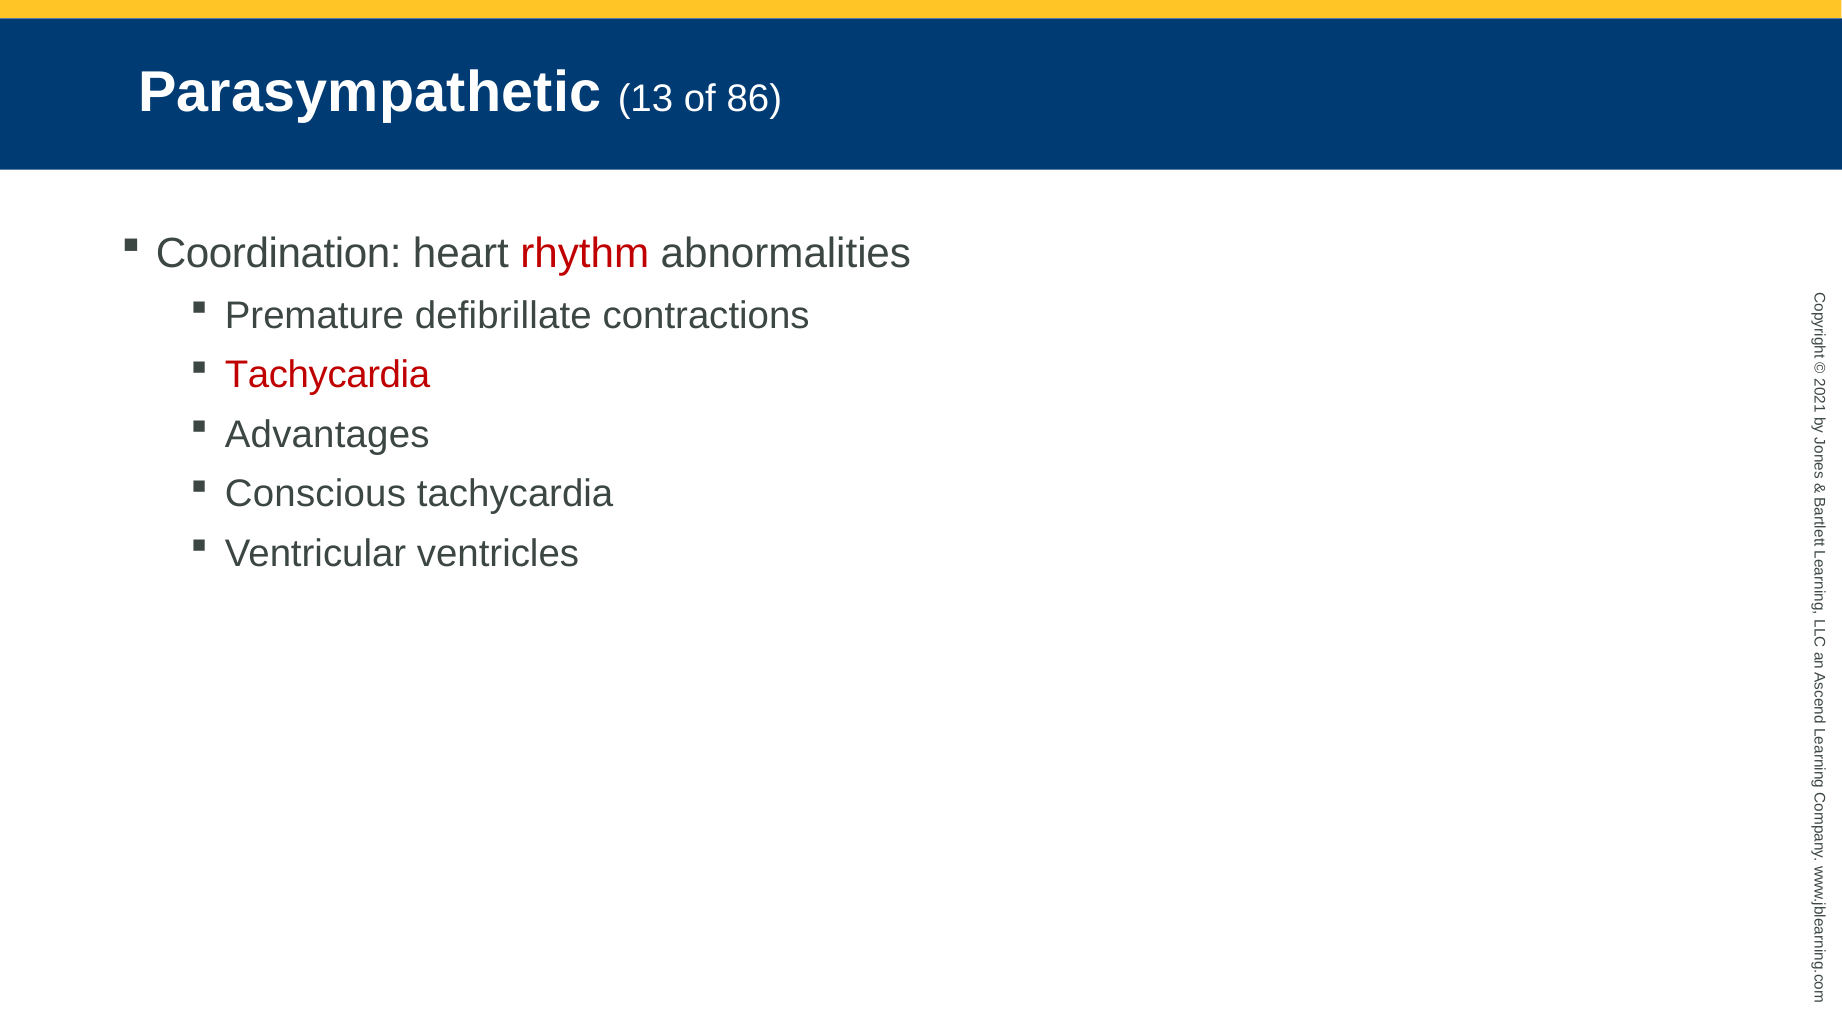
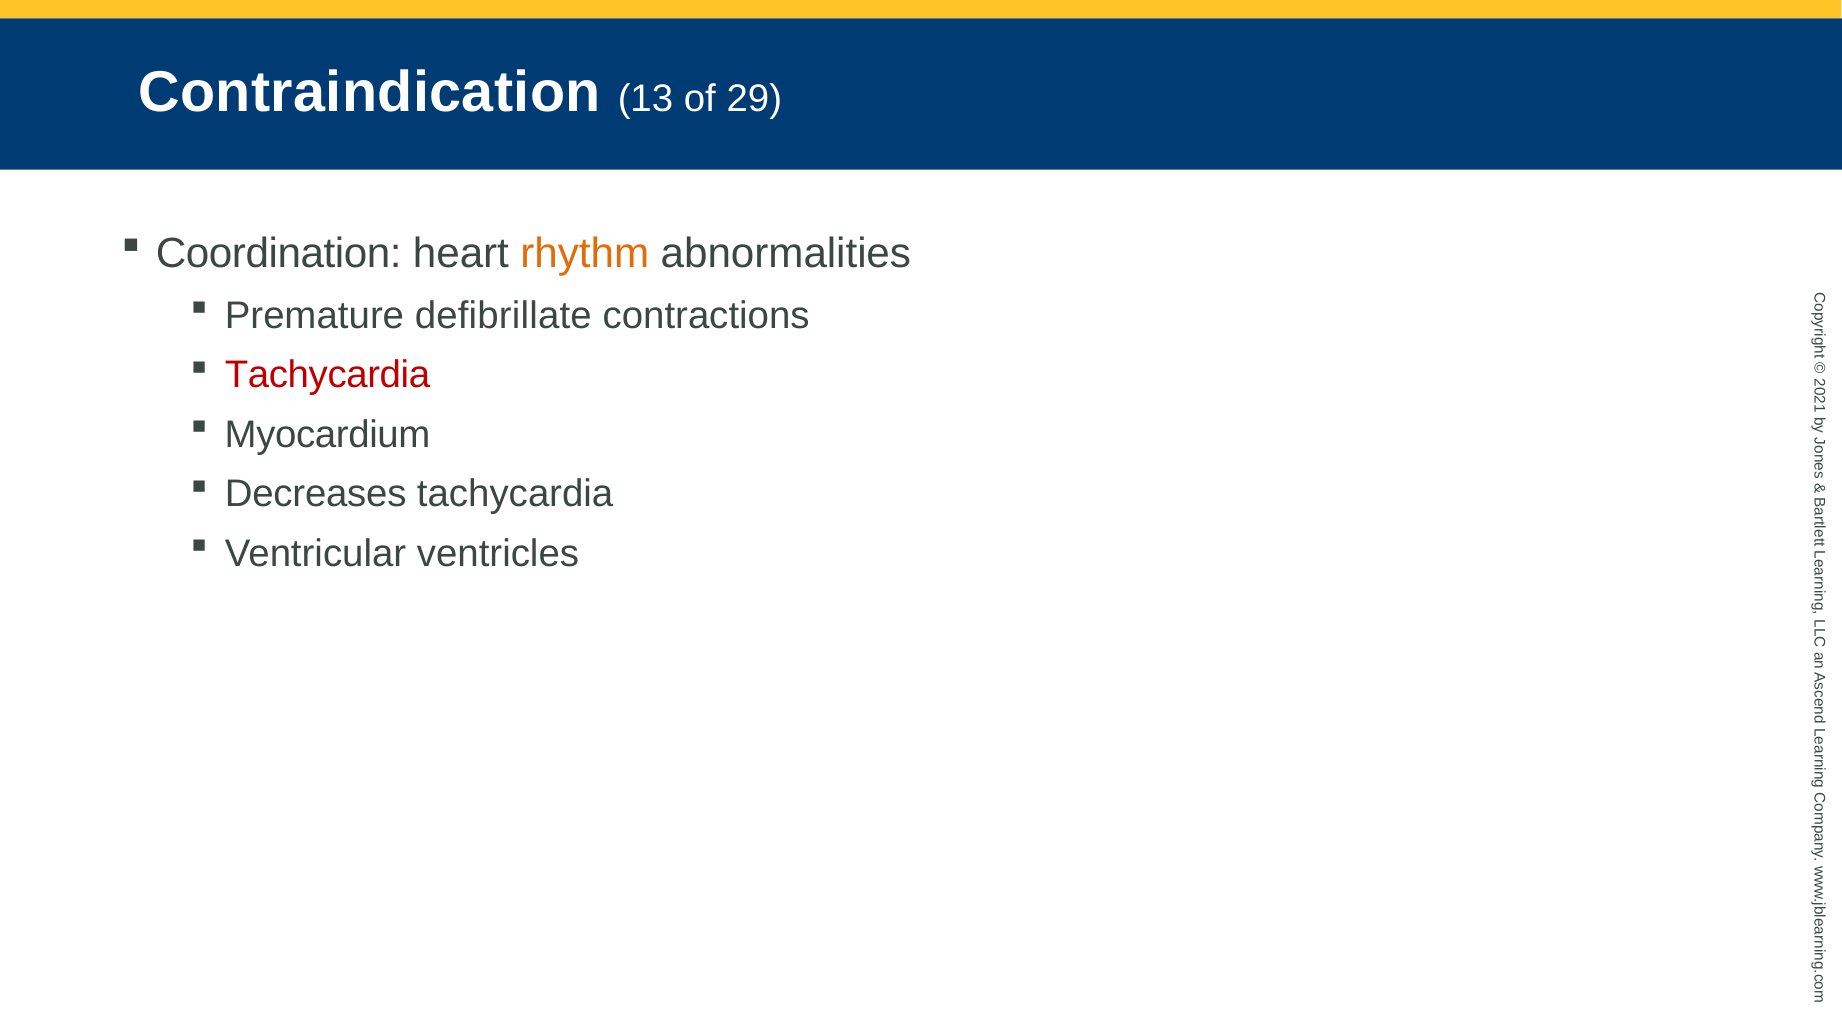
Parasympathetic: Parasympathetic -> Contraindication (370, 93)
86: 86 -> 29 (754, 99)
rhythm colour: red -> orange (585, 254)
Advantages: Advantages -> Myocardium (328, 434)
Conscious: Conscious -> Decreases (316, 494)
